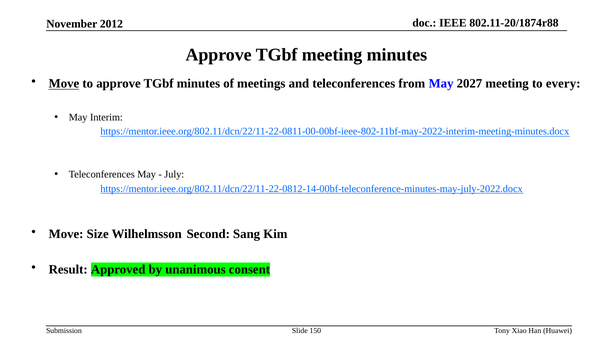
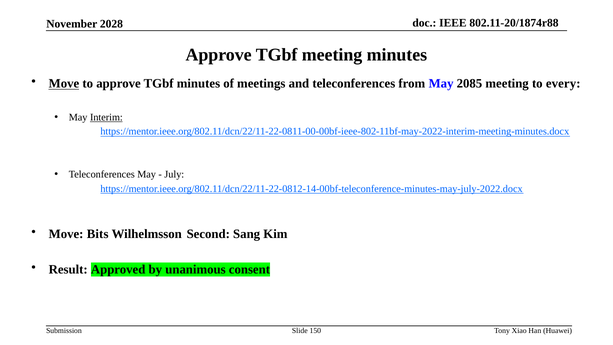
2012: 2012 -> 2028 (111, 24)
2027: 2027 -> 2085 (469, 84)
Interim underline: none -> present (106, 117)
Size: Size -> Bits (98, 234)
